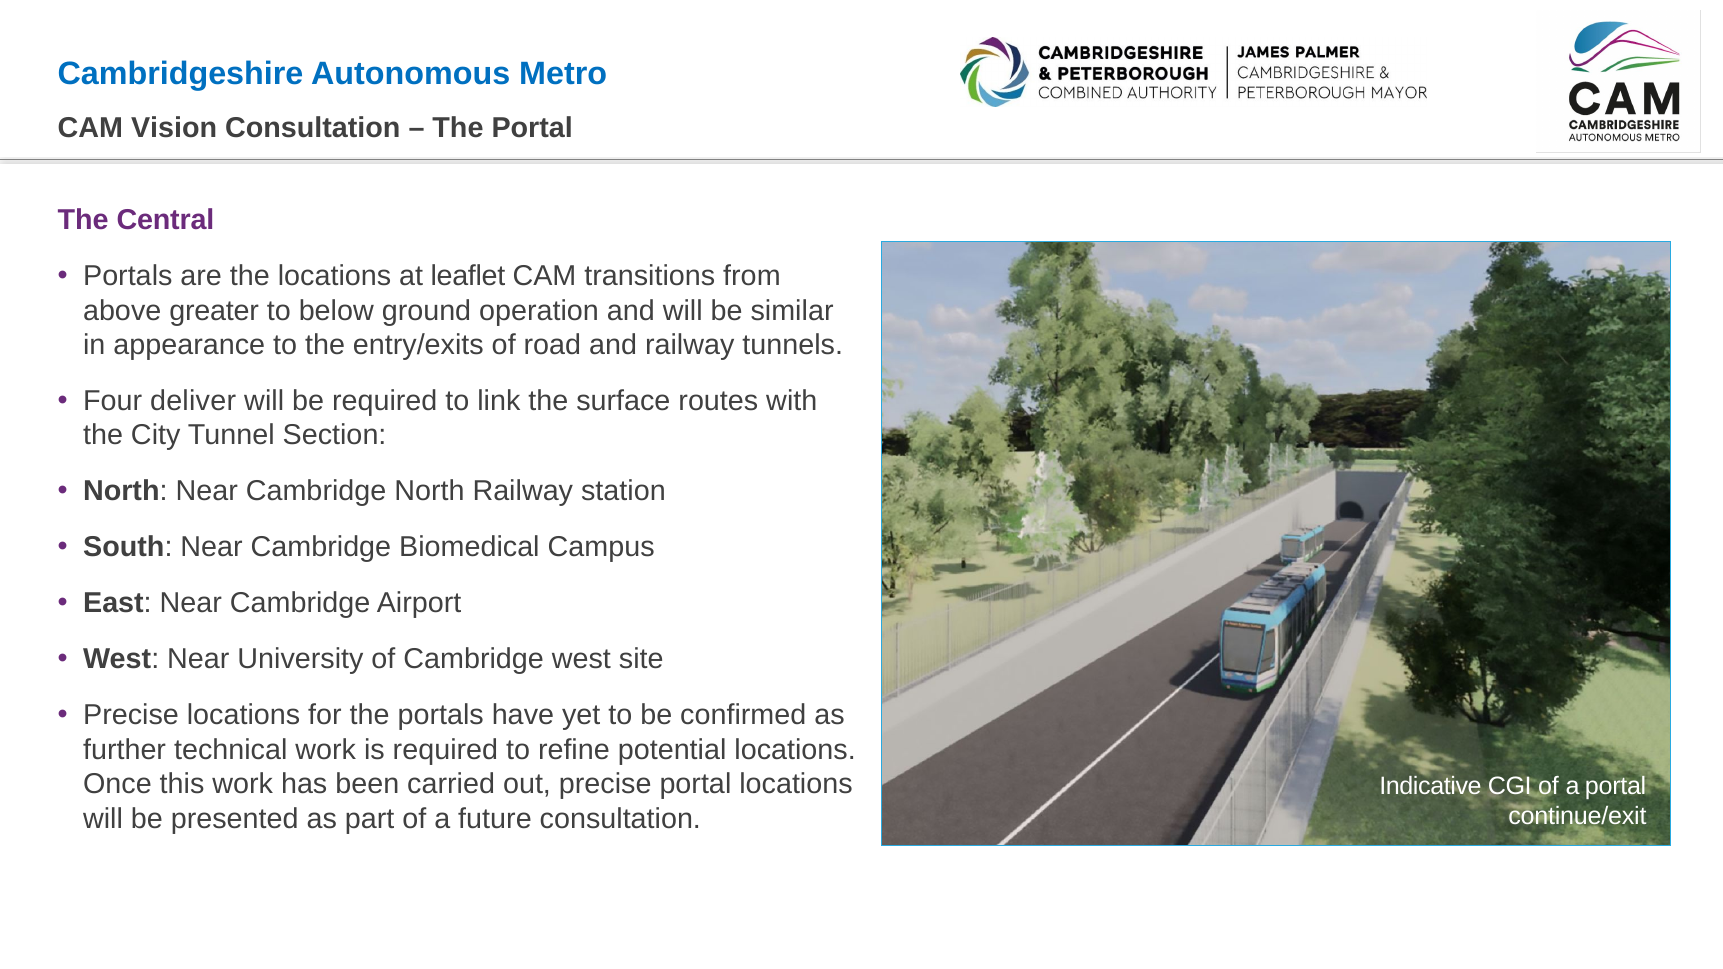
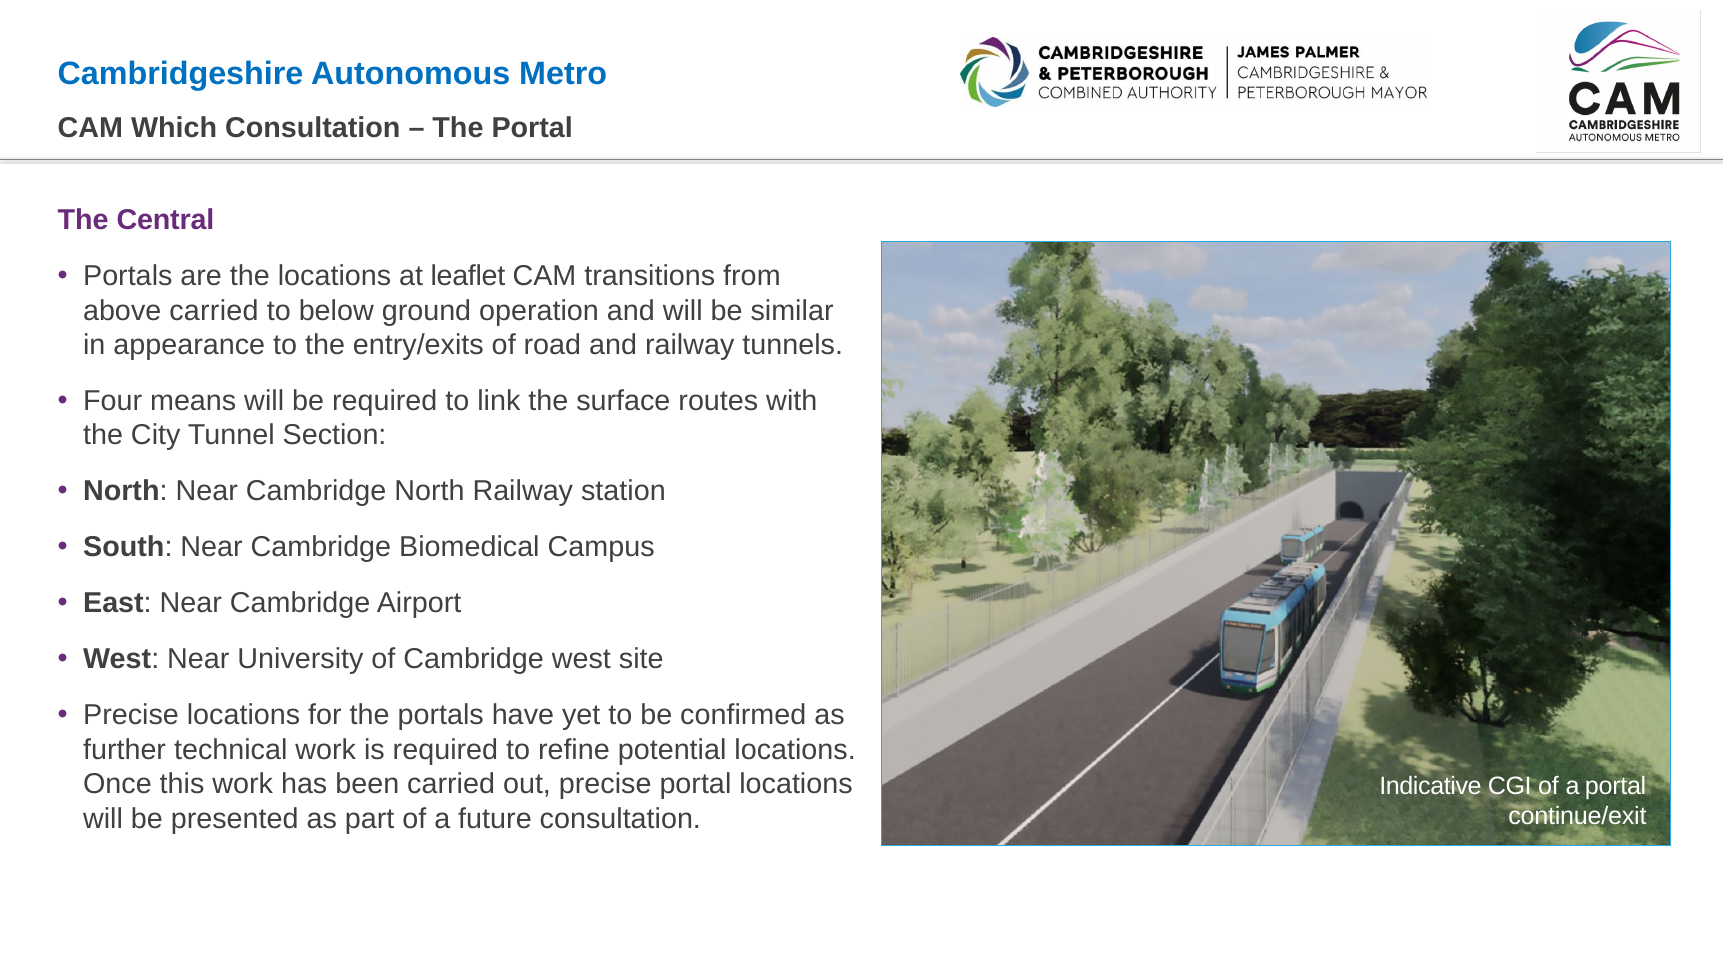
Vision: Vision -> Which (174, 128)
above greater: greater -> carried (214, 311)
deliver: deliver -> means (193, 401)
